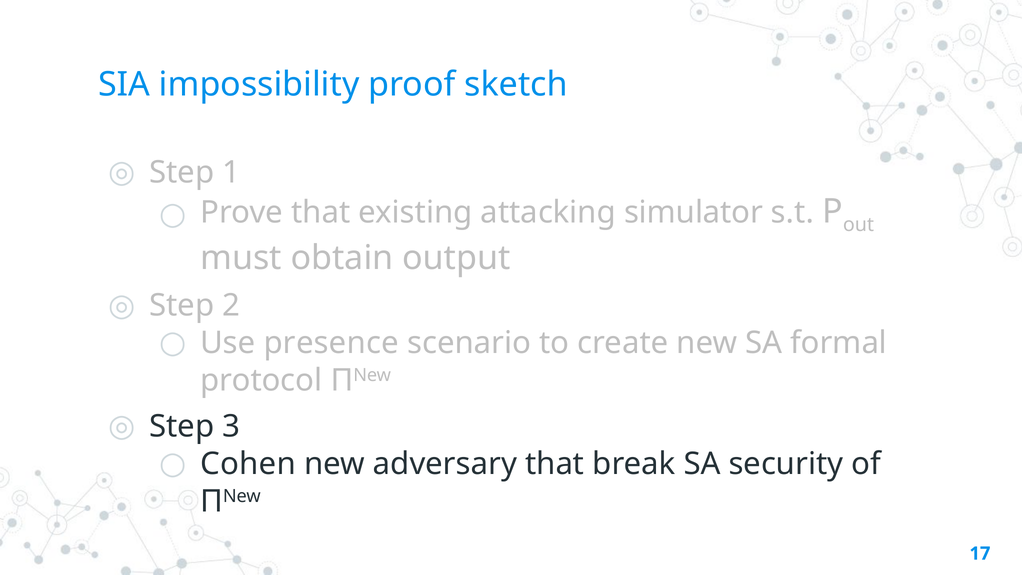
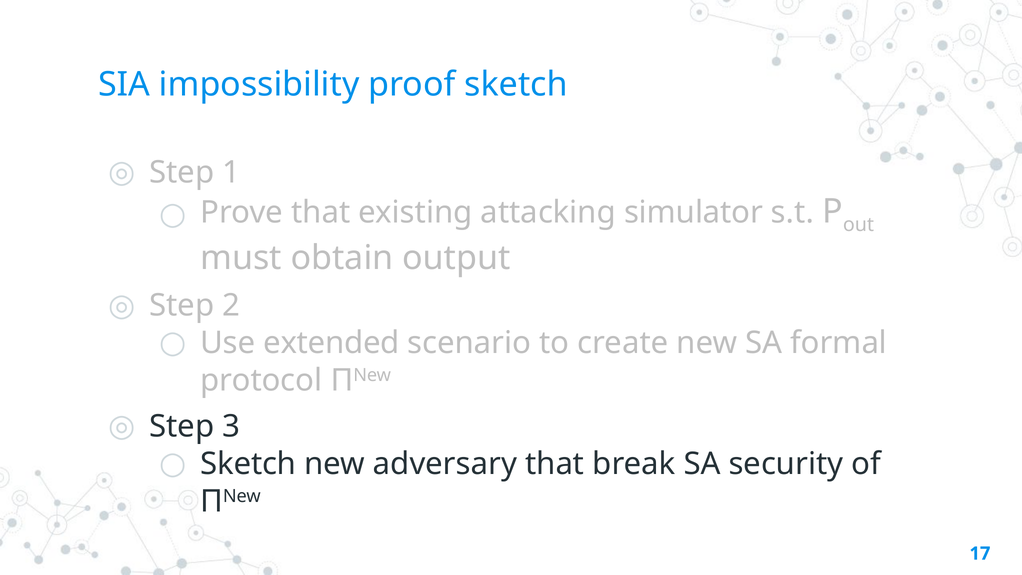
presence: presence -> extended (331, 343)
Cohen: Cohen -> Sketch (248, 464)
